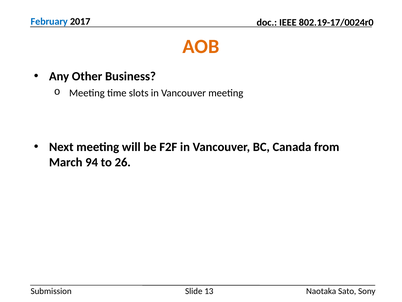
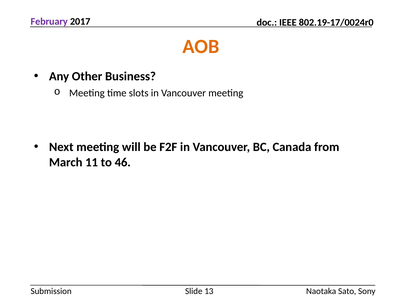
February colour: blue -> purple (49, 21)
94: 94 -> 11 (92, 162)
26: 26 -> 46 (123, 162)
